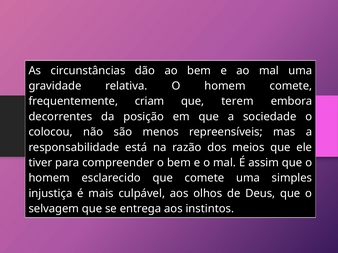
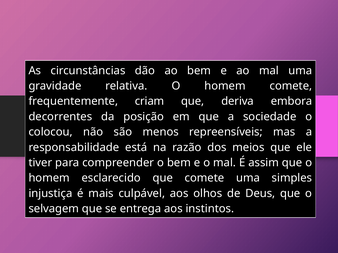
terem: terem -> deriva (238, 101)
